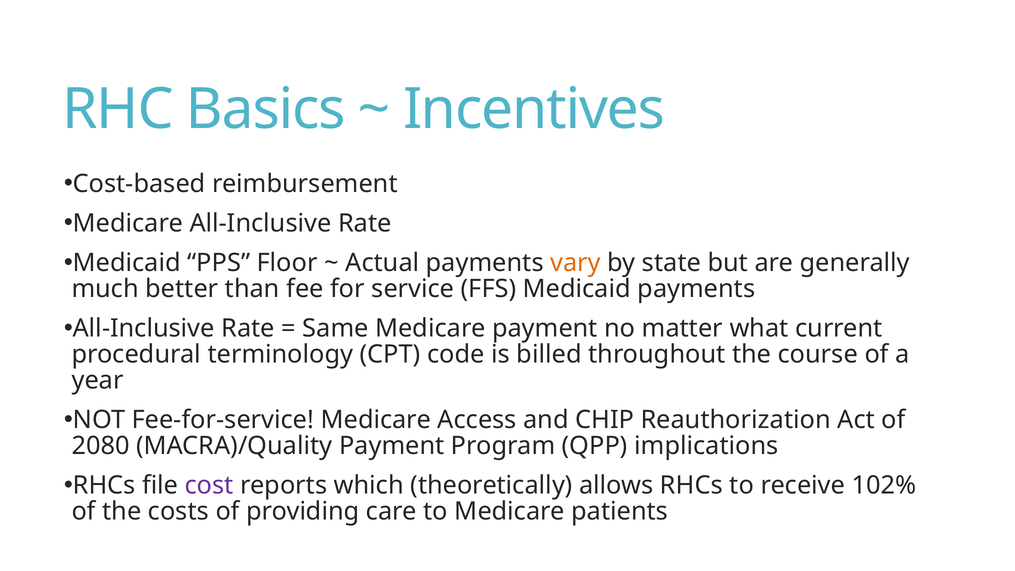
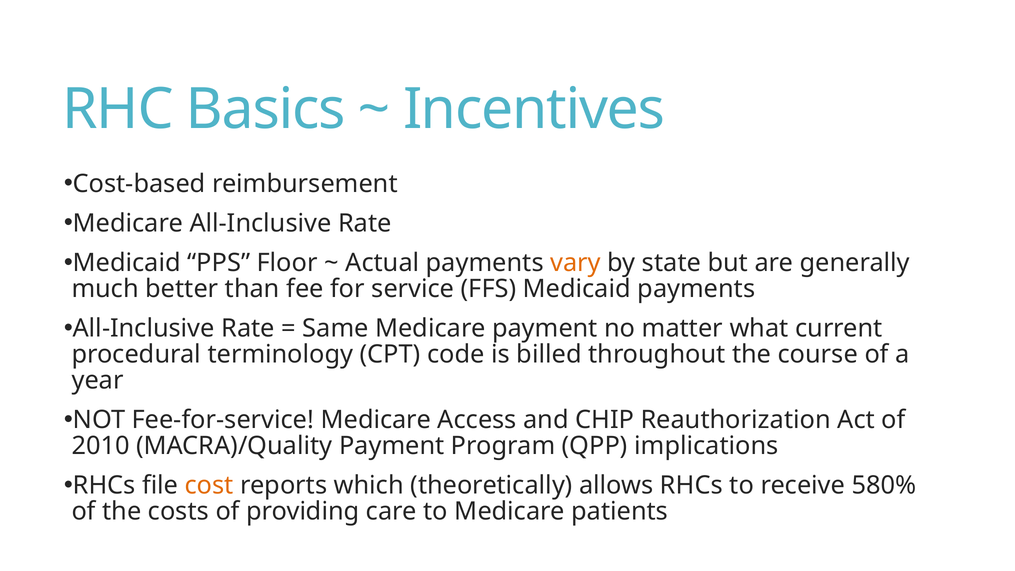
2080: 2080 -> 2010 (101, 446)
cost colour: purple -> orange (209, 485)
102%: 102% -> 580% (884, 485)
